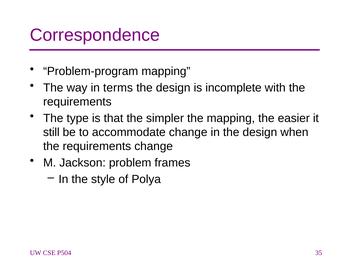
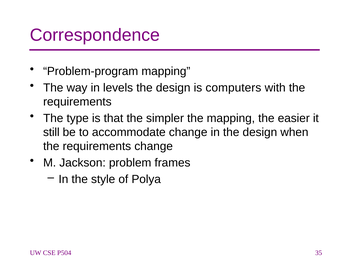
terms: terms -> levels (118, 88)
incomplete: incomplete -> computers (233, 88)
